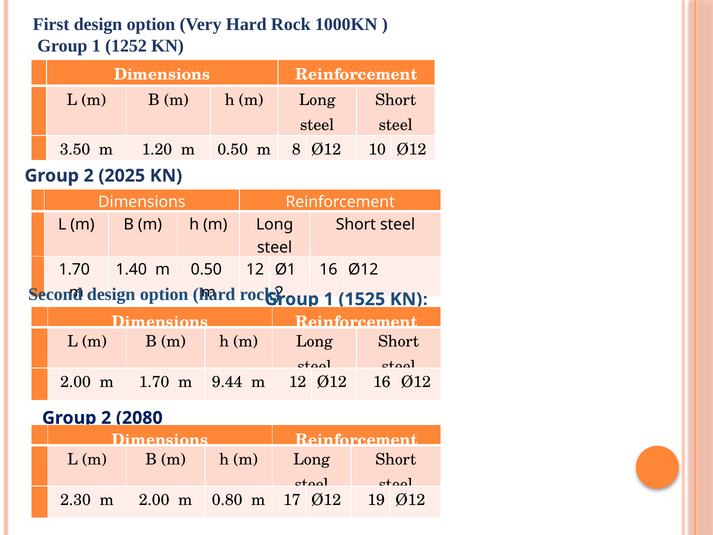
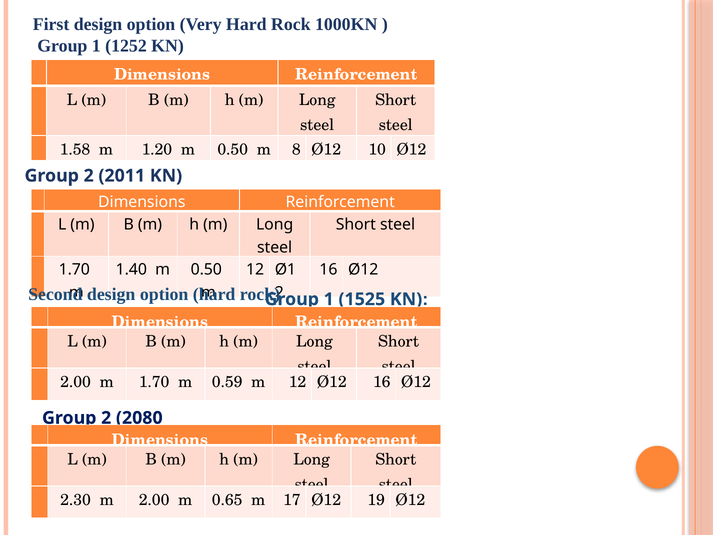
3.50: 3.50 -> 1.58 (75, 150)
2025: 2025 -> 2011 (122, 176)
9.44: 9.44 -> 0.59 (227, 382)
0.80: 0.80 -> 0.65 (227, 500)
